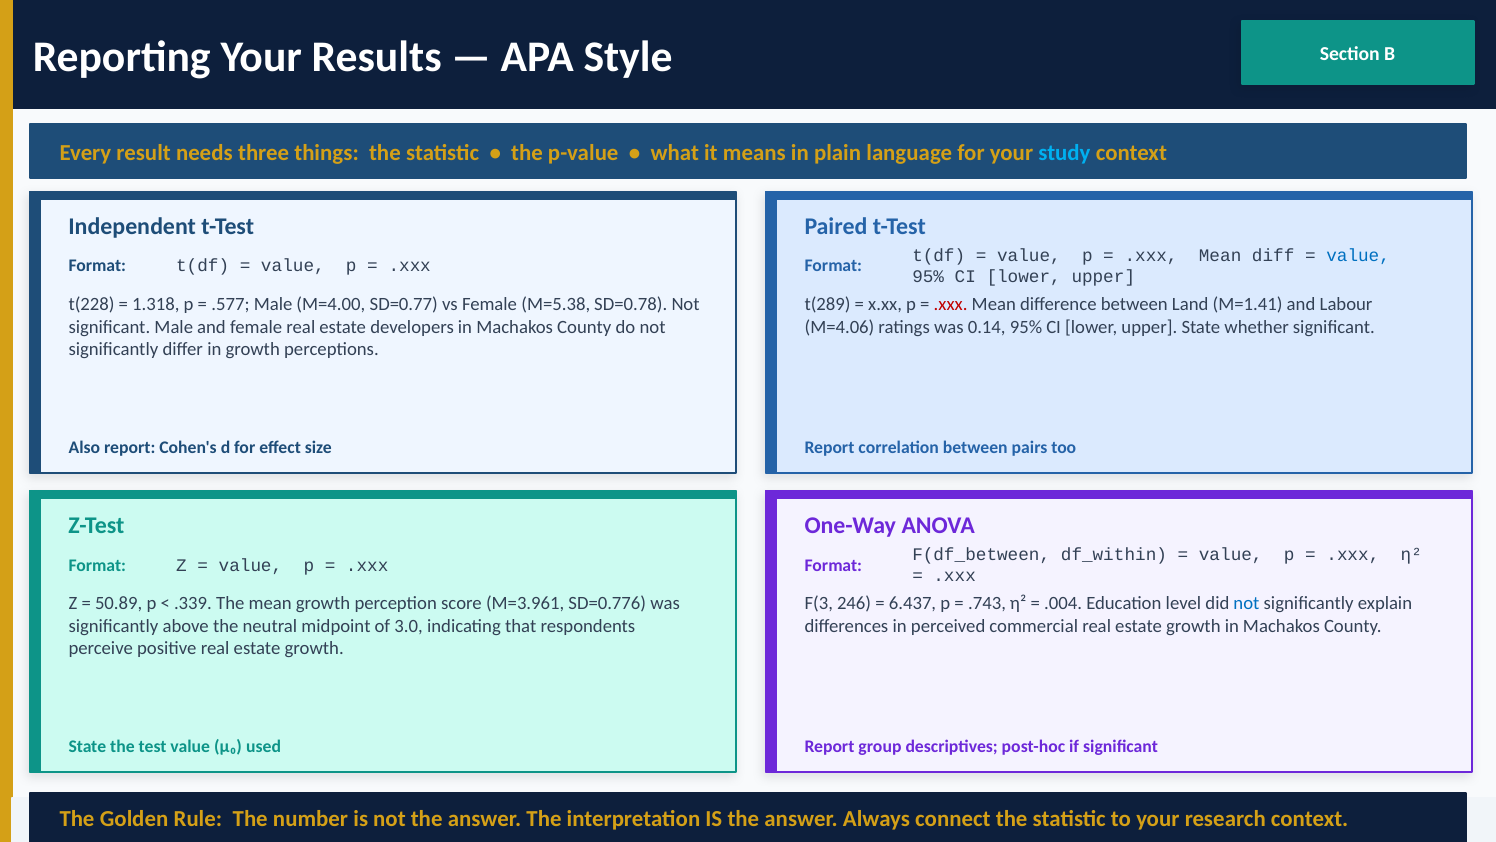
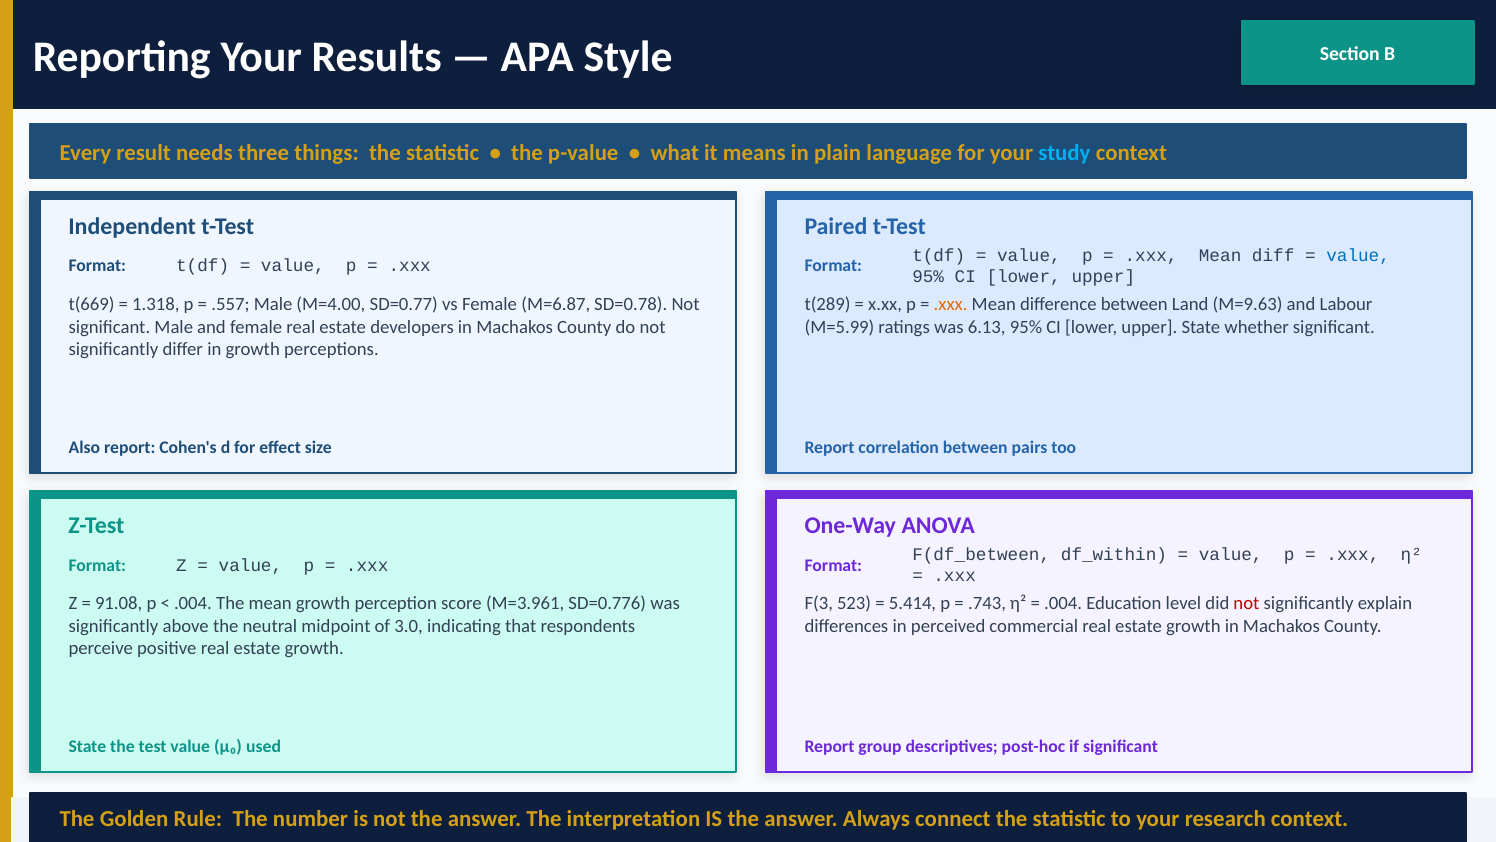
t(228: t(228 -> t(669 (91, 304)
.577: .577 -> .557 (230, 304)
M=5.38: M=5.38 -> M=6.87 (556, 304)
.xxx colour: red -> orange (951, 304)
M=1.41: M=1.41 -> M=9.63 (1248, 304)
M=4.06: M=4.06 -> M=5.99 (839, 327)
0.14: 0.14 -> 6.13 (987, 327)
50.89: 50.89 -> 91.08 (119, 603)
.339: .339 -> .004 (193, 603)
246: 246 -> 523 (854, 603)
6.437: 6.437 -> 5.414 (913, 603)
not colour: blue -> red (1246, 603)
